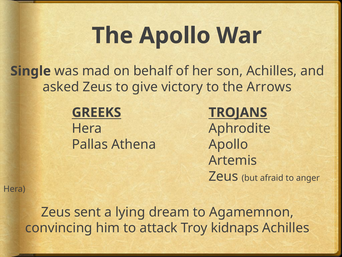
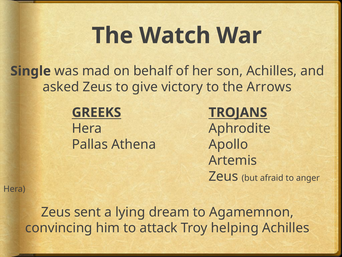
The Apollo: Apollo -> Watch (175, 36)
kidnaps: kidnaps -> helping (235, 228)
